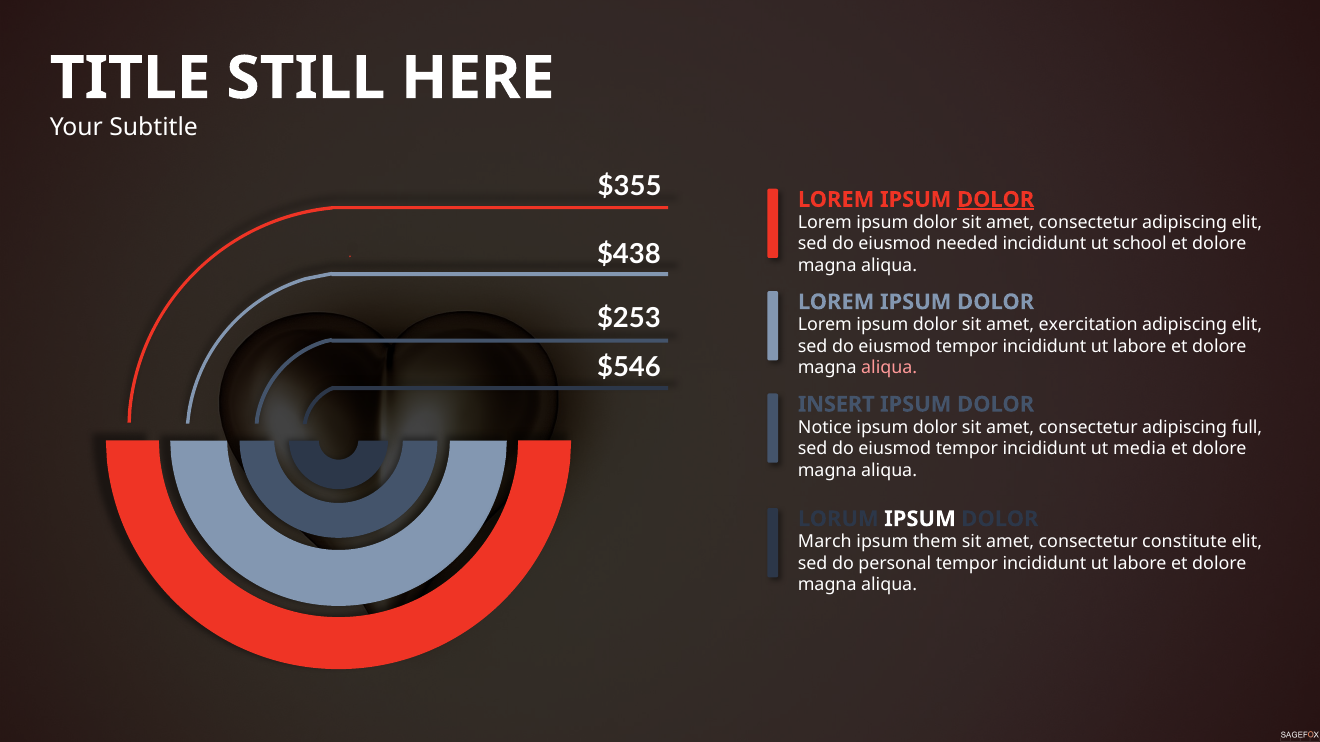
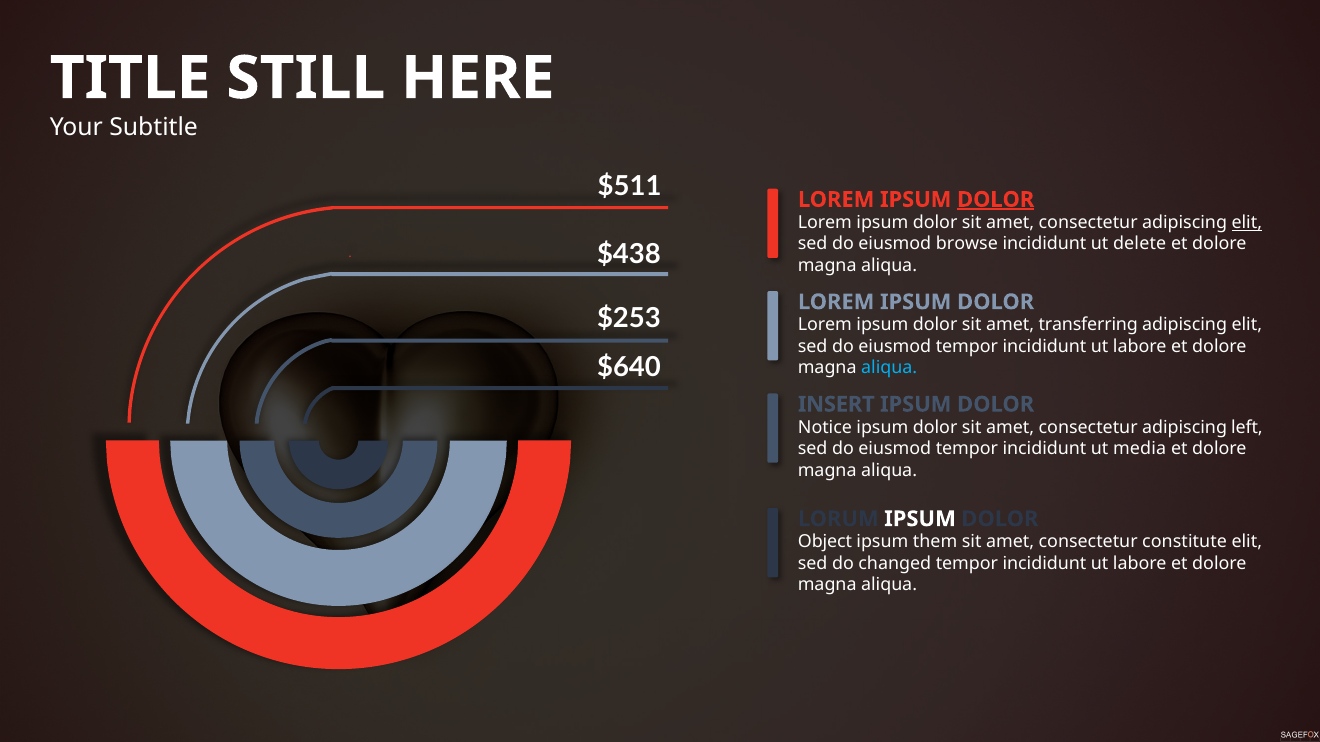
$355: $355 -> $511 (630, 186)
elit underline: none -> present (1247, 223)
needed: needed -> browse (967, 244)
school: school -> delete (1140, 244)
exercitation: exercitation -> transferring (1088, 325)
$546: $546 -> $640 (629, 368)
aliqua colour: pink -> light blue (889, 368)
full: full -> left (1247, 428)
March: March -> Object (825, 542)
personal: personal -> changed (895, 564)
